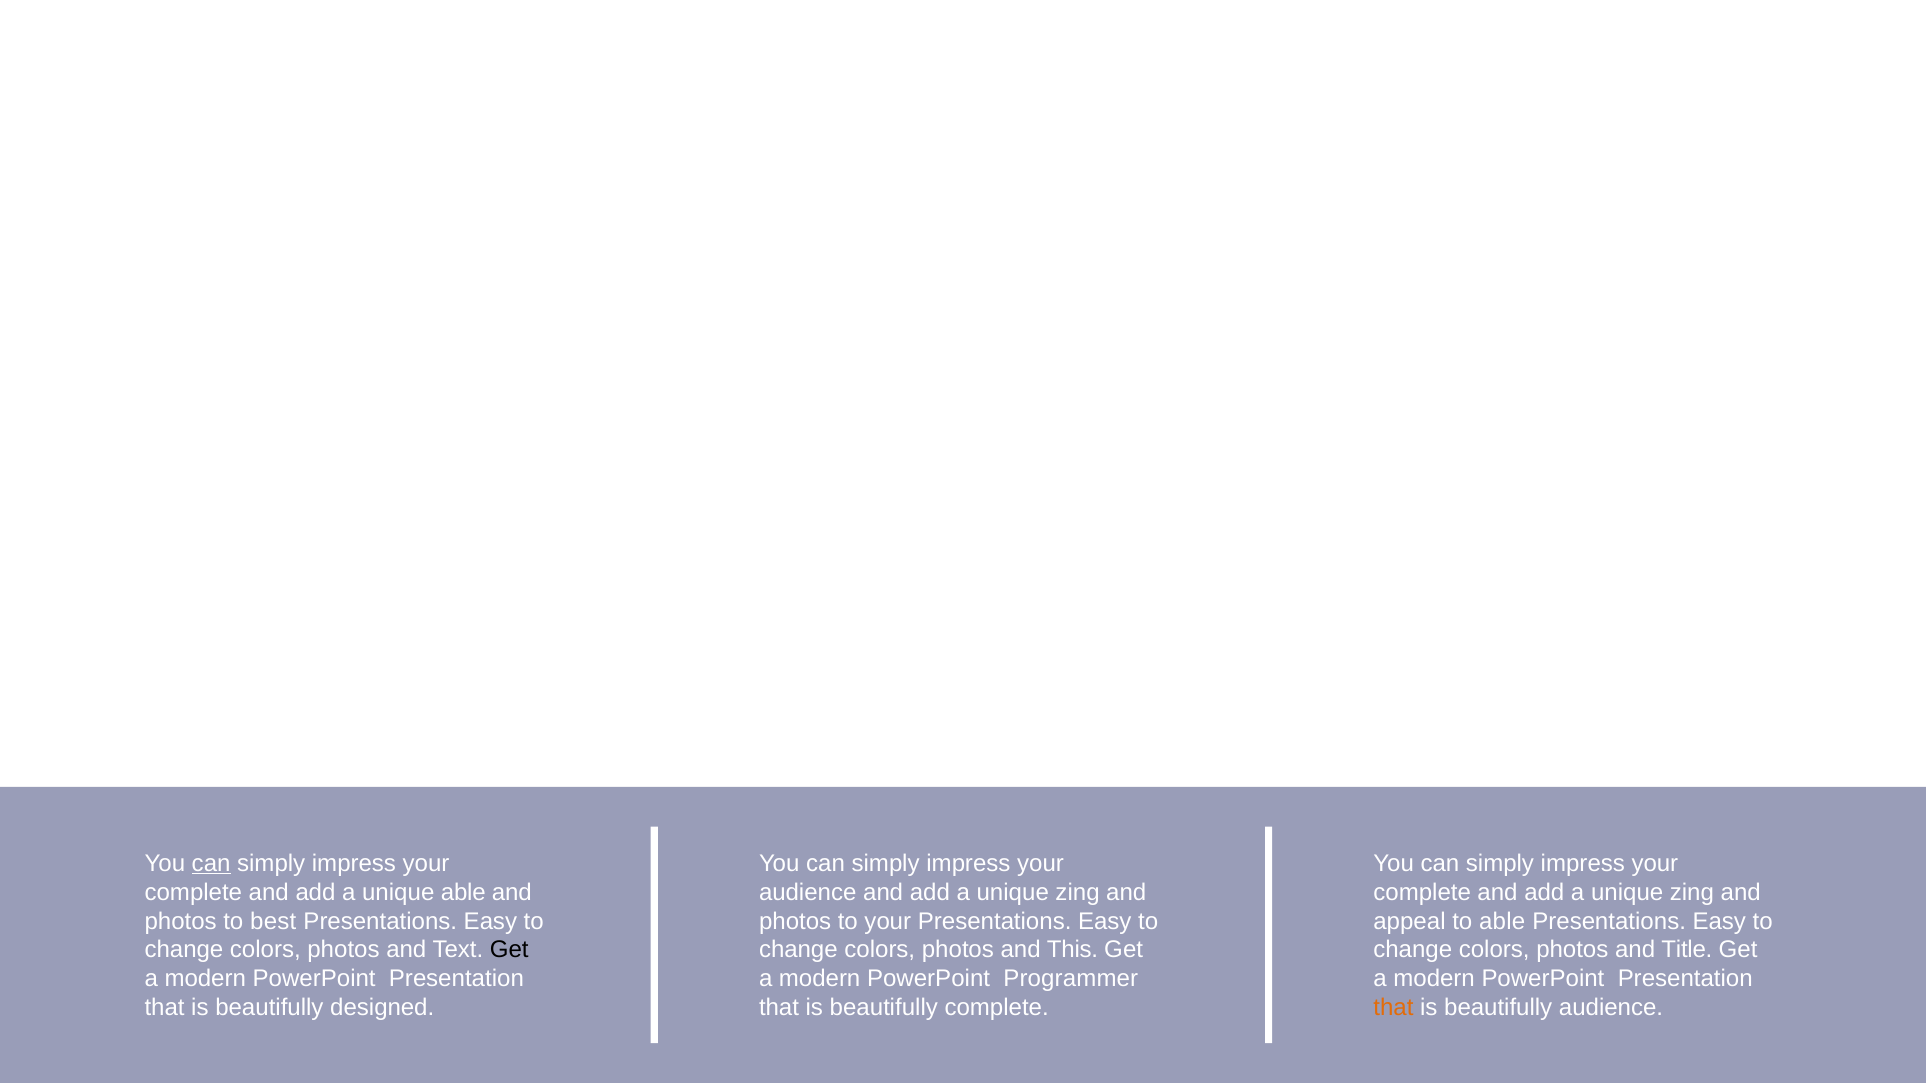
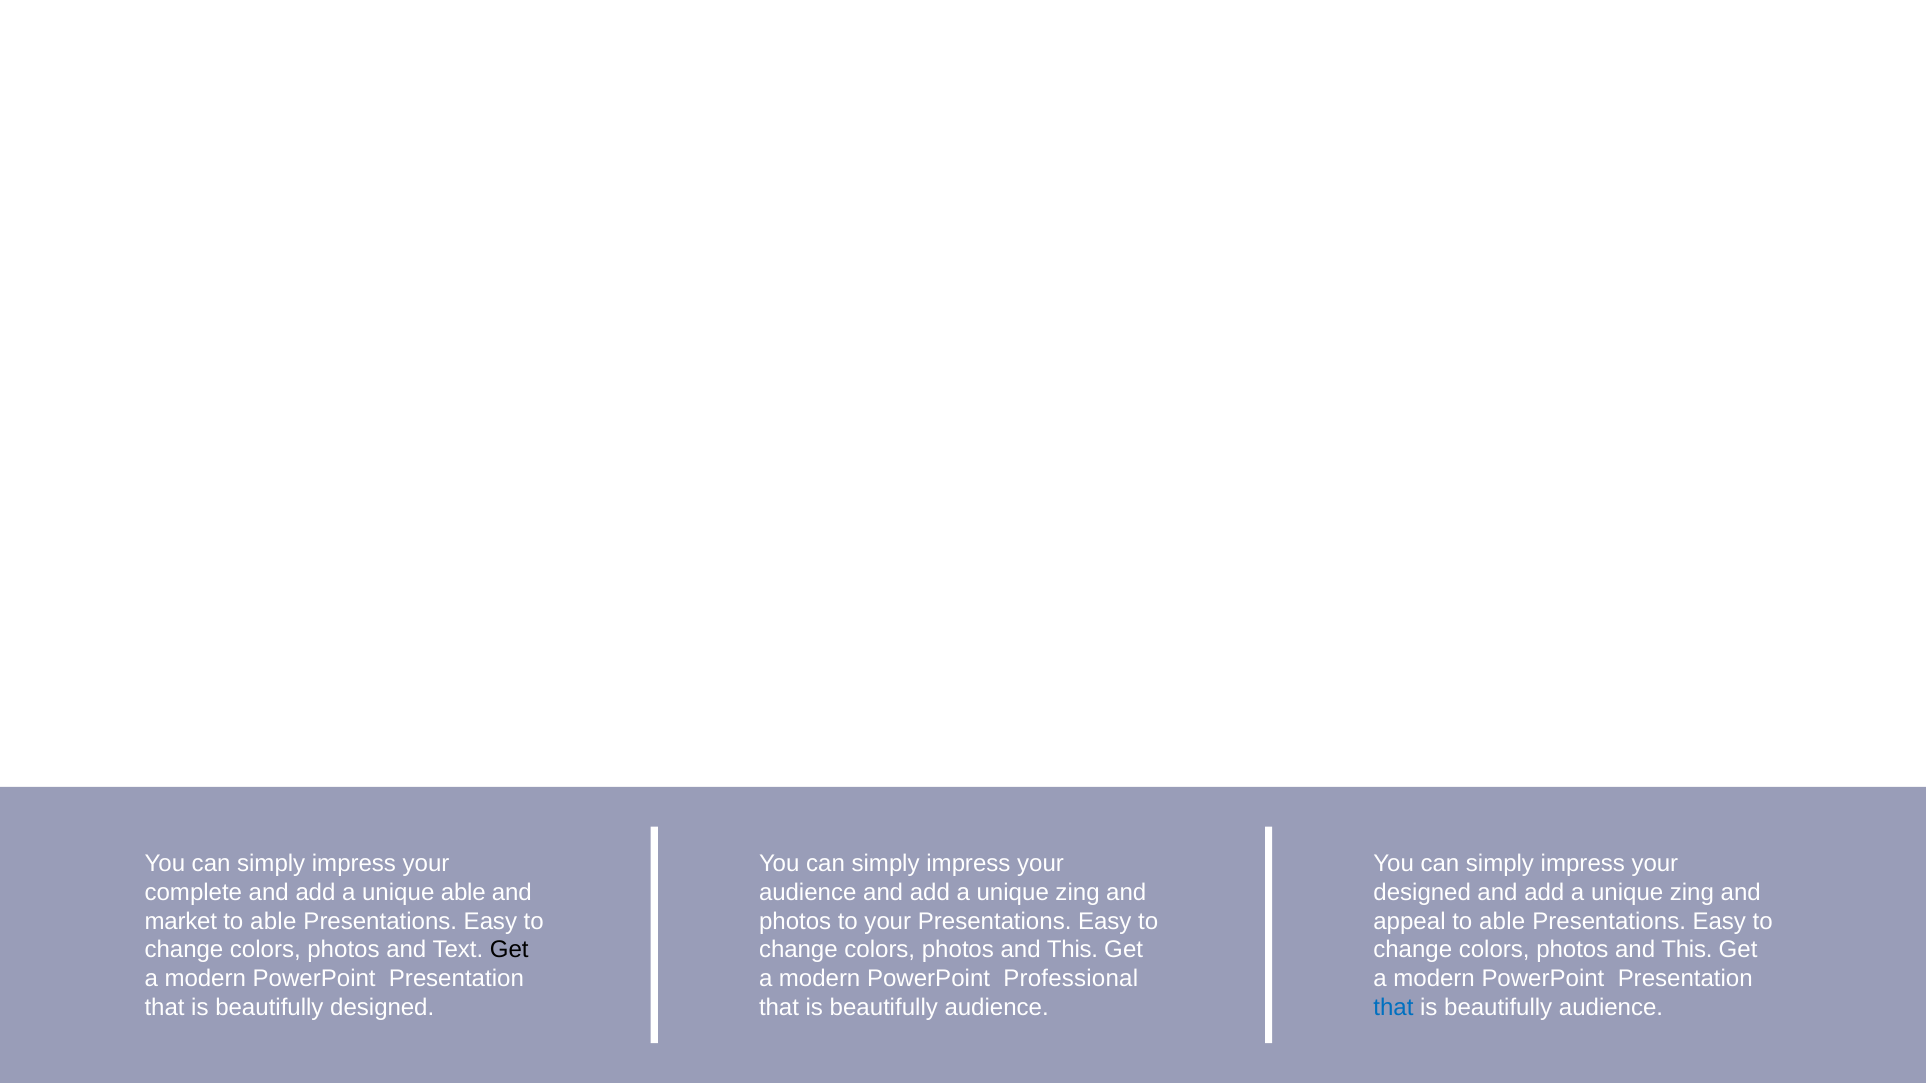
can underline: present -> none (211, 864)
complete: complete -> designed (1422, 893)
photos: photos -> market (181, 921)
best: best -> able (273, 921)
Title: Title -> This (1687, 950)
Programmer: Programmer -> Professional (1071, 979)
complete: complete -> audience (997, 1008)
that colour: orange -> blue (1393, 1008)
